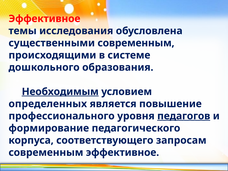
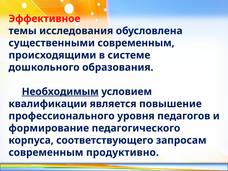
определенных: определенных -> квалификации (48, 104)
педагогов underline: present -> none (184, 116)
современным эффективное: эффективное -> продуктивно (122, 152)
